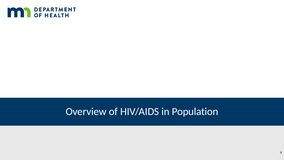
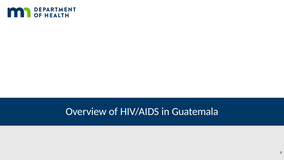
Population: Population -> Guatemala (195, 111)
